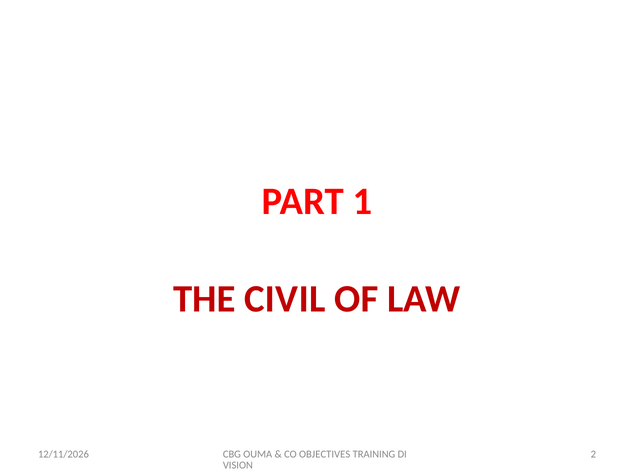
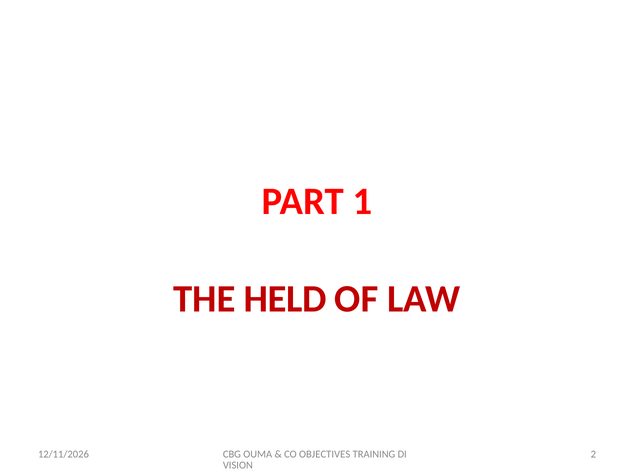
CIVIL: CIVIL -> HELD (285, 299)
